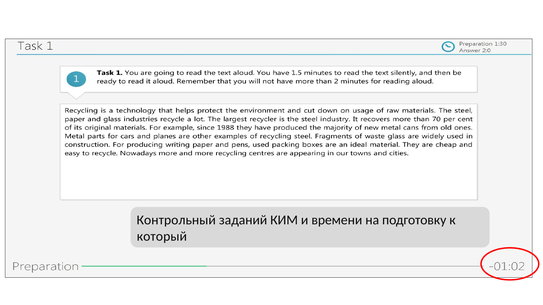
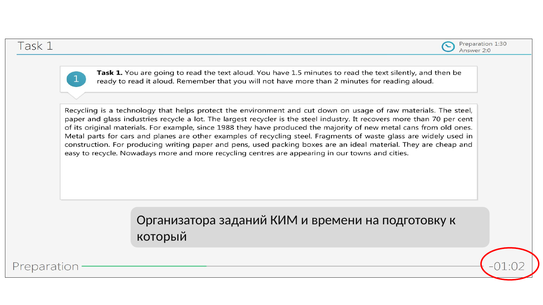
Контрольный: Контрольный -> Организатора (176, 220)
